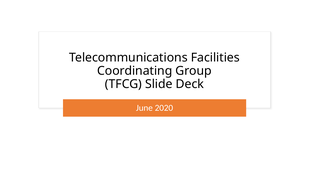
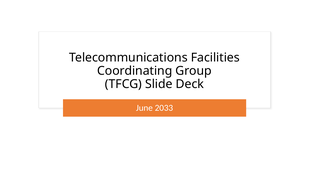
2020: 2020 -> 2033 (164, 108)
